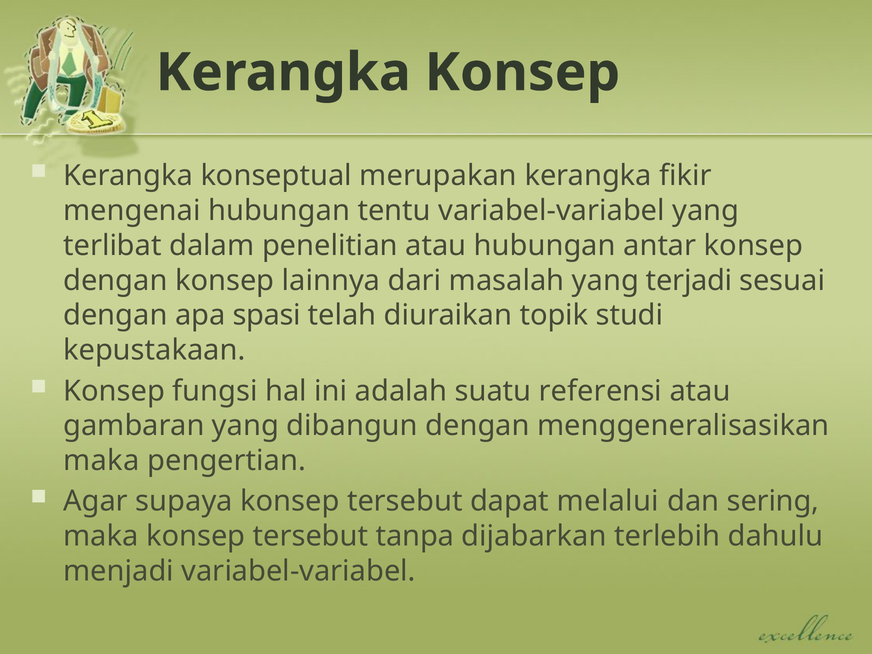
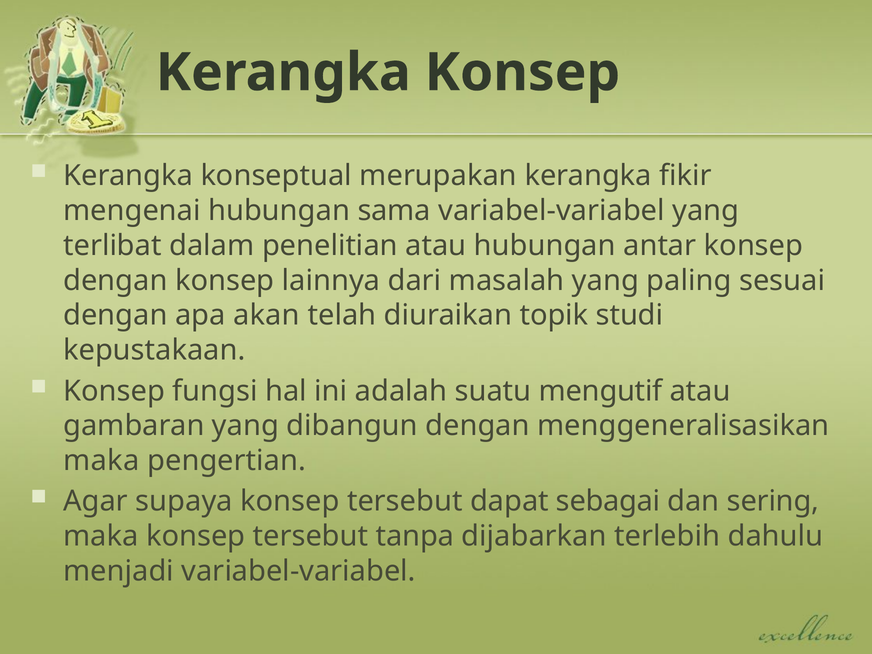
tentu: tentu -> sama (394, 211)
terjadi: terjadi -> paling (689, 280)
spasi: spasi -> akan (267, 315)
referensi: referensi -> mengutif (601, 391)
melalui: melalui -> sebagai (608, 501)
